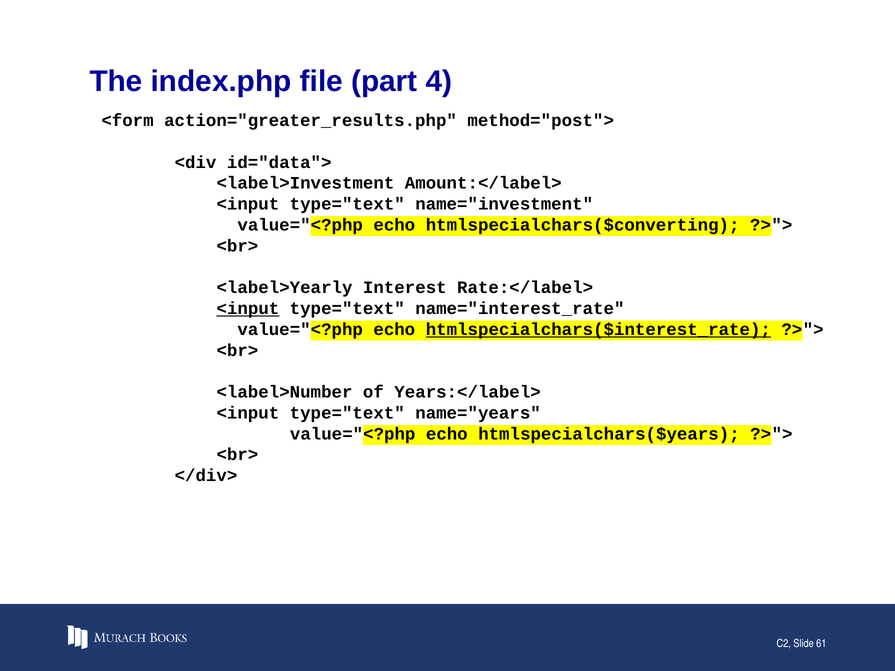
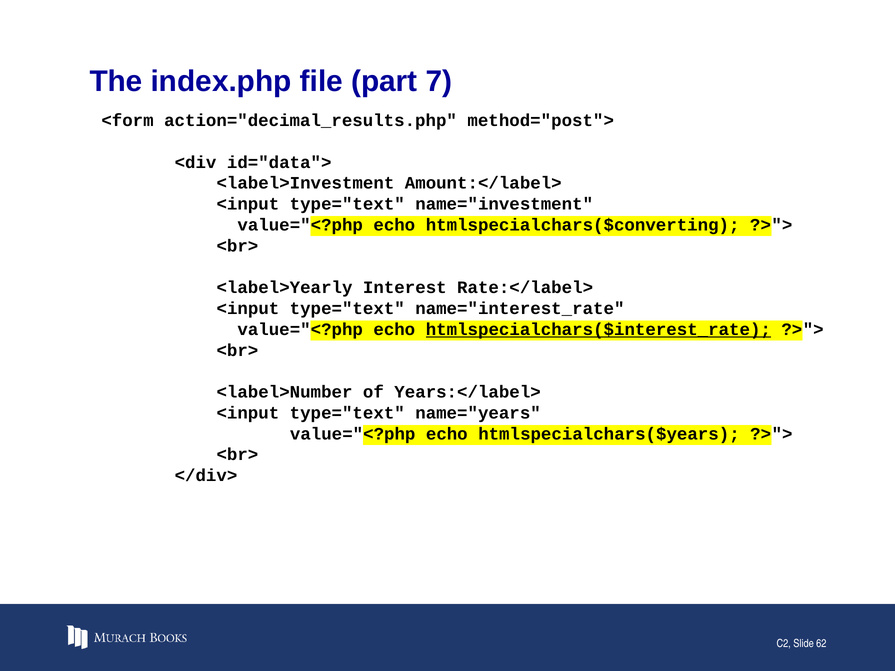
4: 4 -> 7 (439, 81)
action="greater_results.php: action="greater_results.php -> action="decimal_results.php (311, 121)
<input underline: present -> none (248, 309)
61: 61 -> 62 (821, 644)
